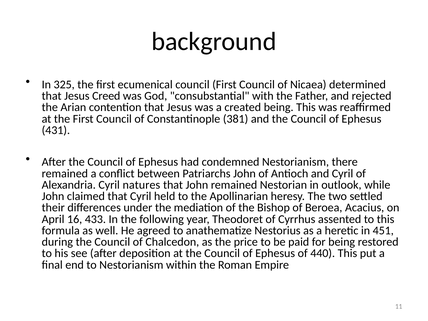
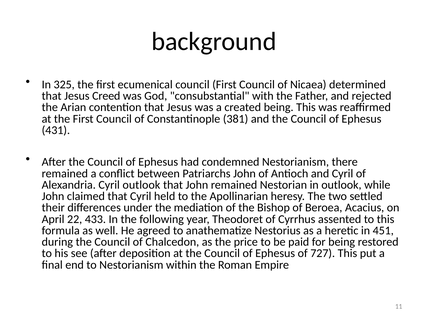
Cyril natures: natures -> outlook (141, 185)
16: 16 -> 22 (75, 219)
440: 440 -> 727 (323, 253)
